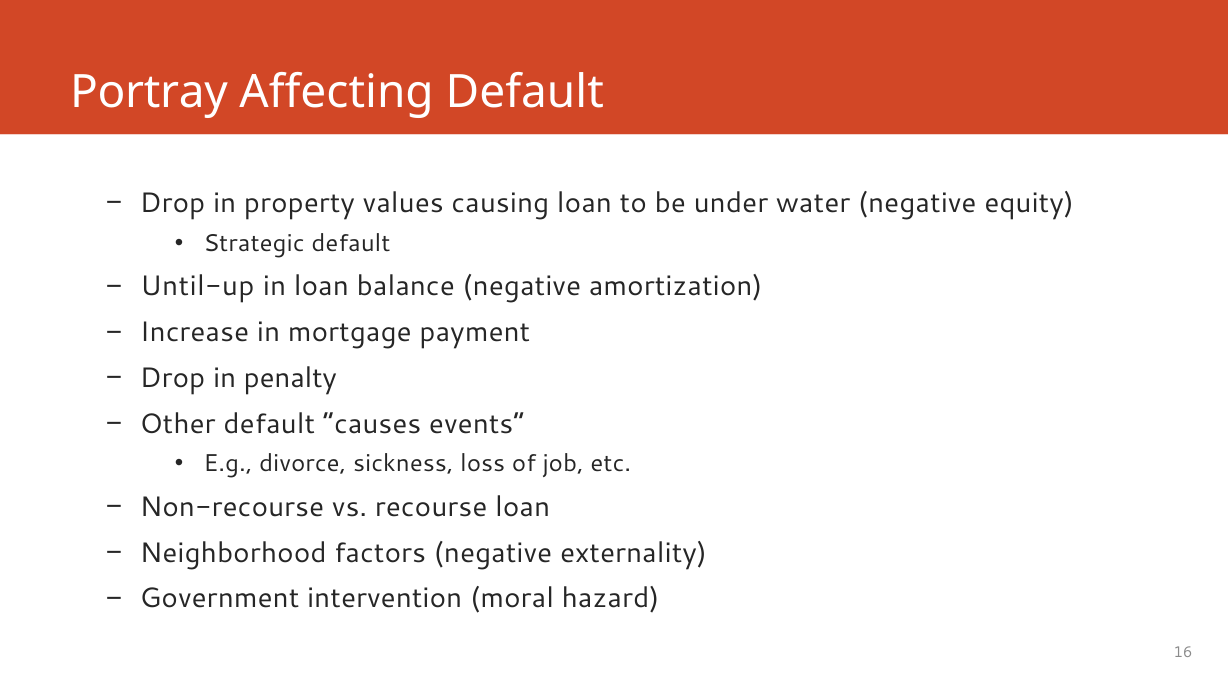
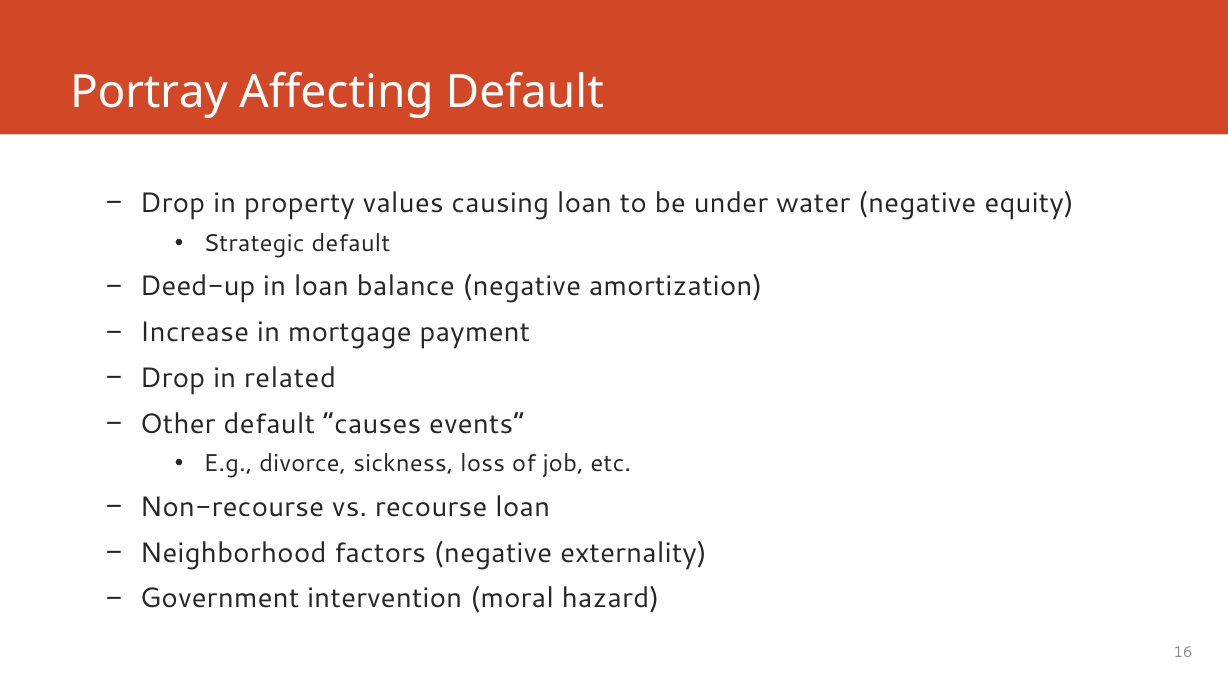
Until-up: Until-up -> Deed-up (198, 287)
penalty: penalty -> related (290, 379)
